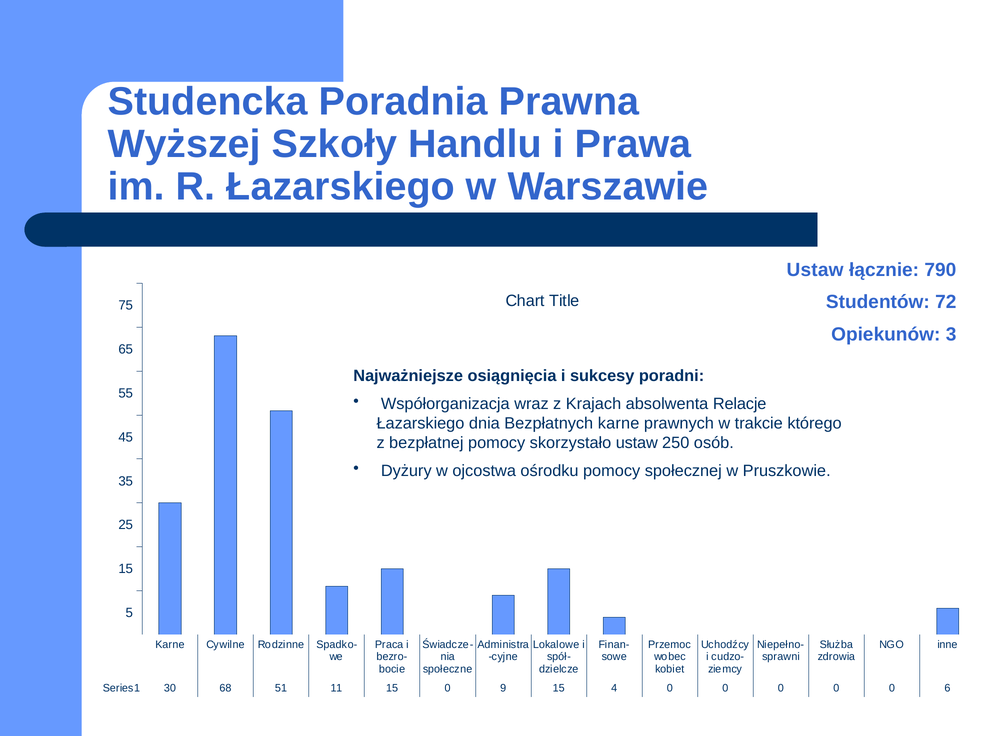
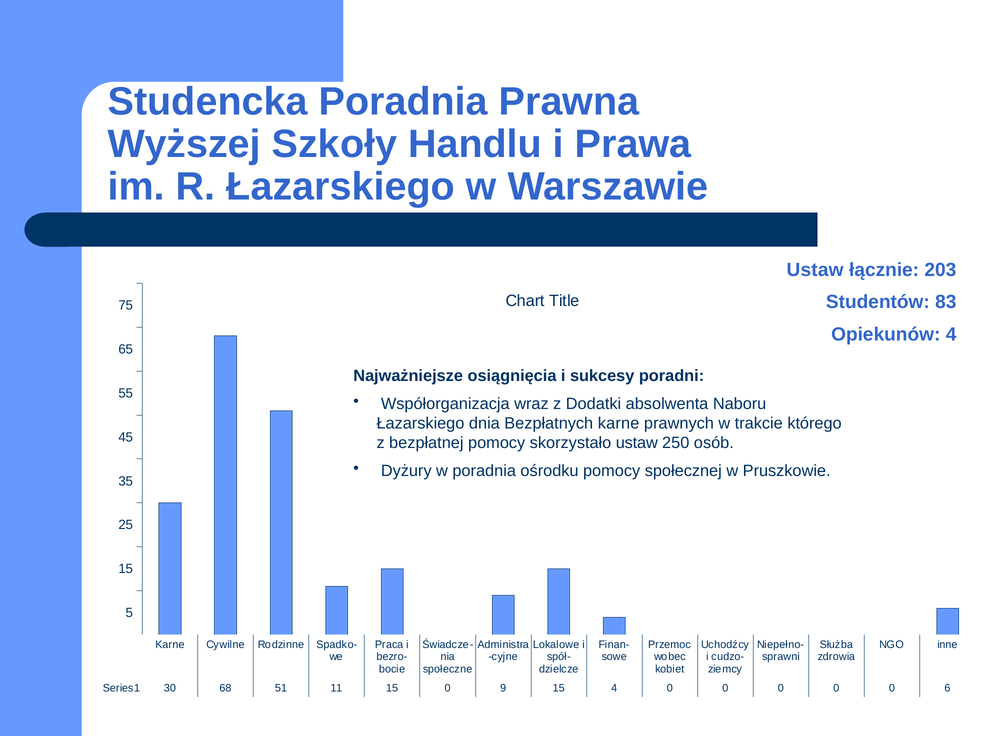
790: 790 -> 203 (940, 270)
72: 72 -> 83 (946, 302)
Opiekunów 3: 3 -> 4 (951, 335)
Krajach: Krajach -> Dodatki (594, 404)
Relacje: Relacje -> Naboru (740, 404)
w ojcostwa: ojcostwa -> poradnia (484, 471)
